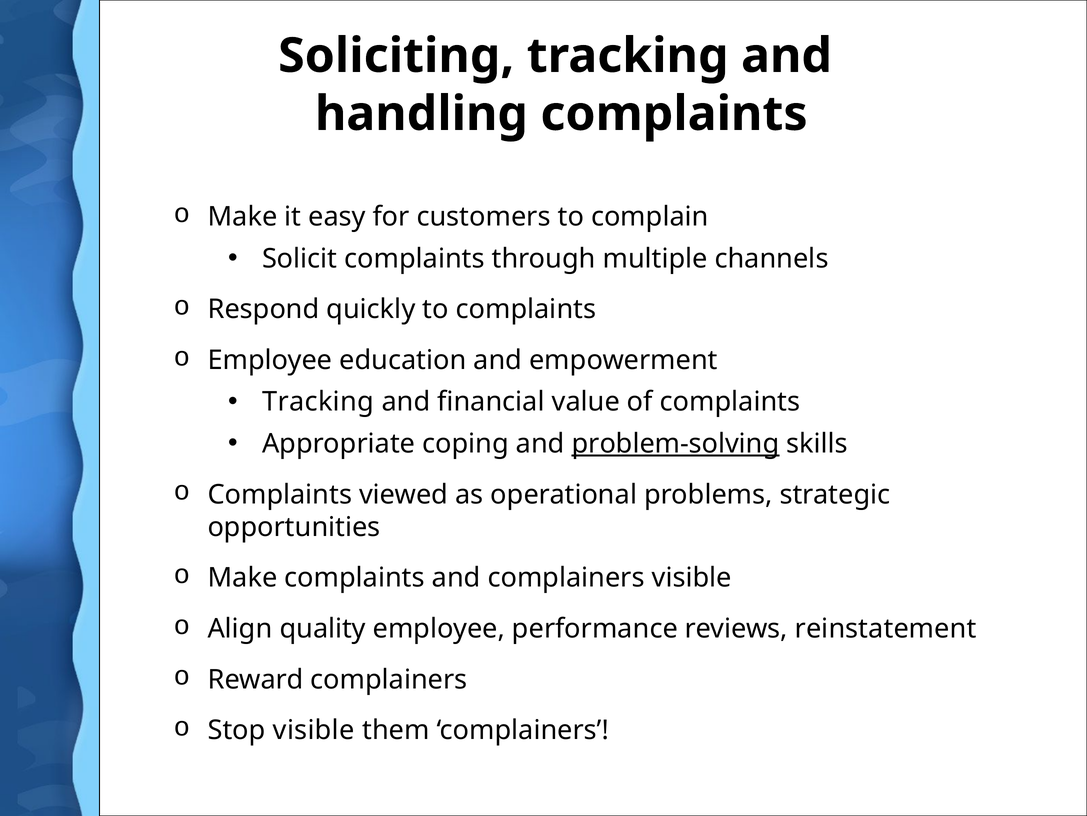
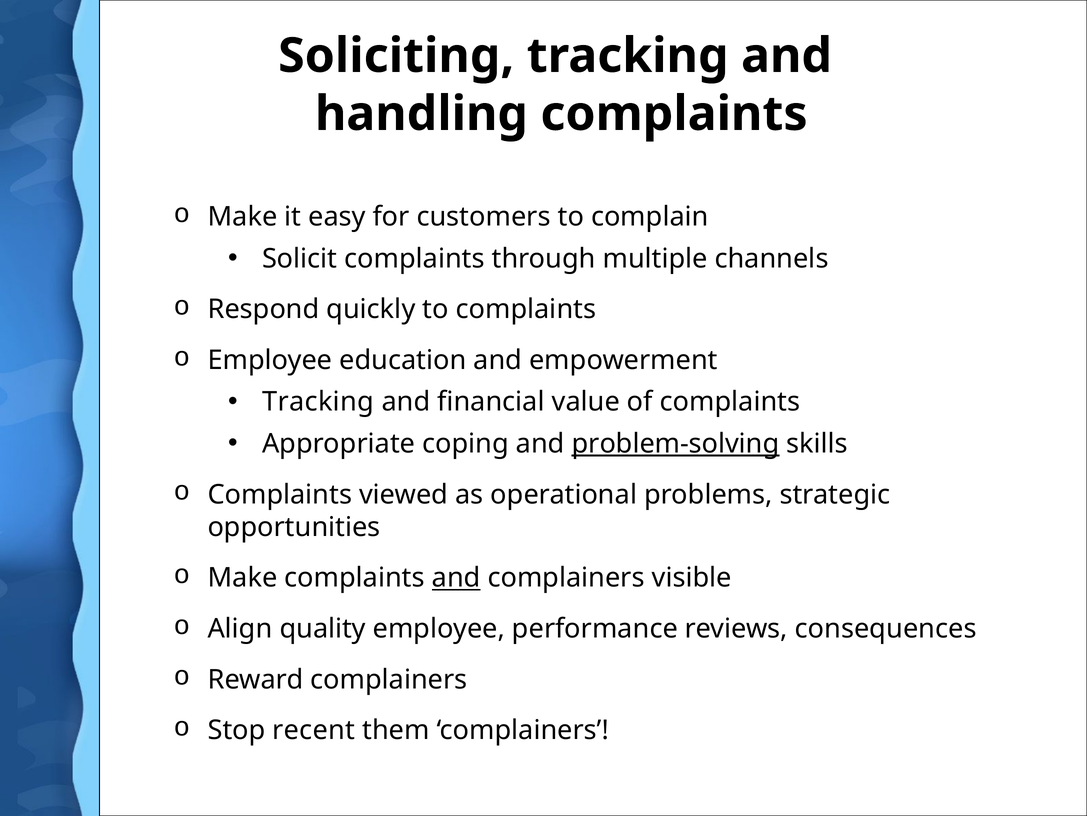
and underline: none -> present (456, 577)
reinstatement: reinstatement -> consequences (886, 628)
Stop visible: visible -> recent (314, 730)
